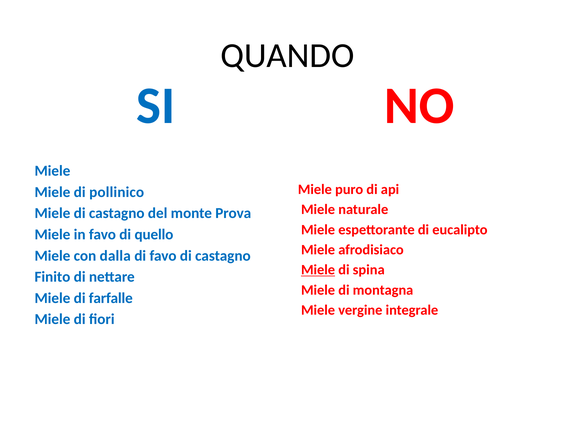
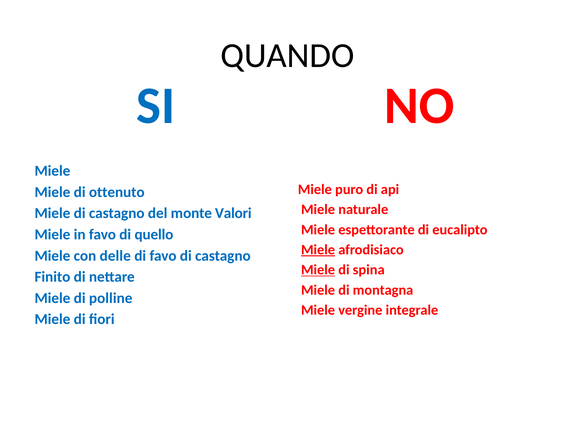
pollinico: pollinico -> ottenuto (117, 192)
Prova: Prova -> Valori (233, 213)
Miele underline: none -> present (318, 250)
dalla: dalla -> delle (115, 256)
farfalle: farfalle -> polline (111, 298)
